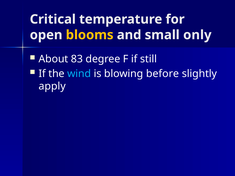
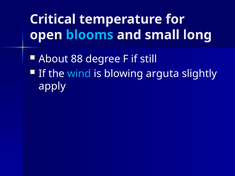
blooms colour: yellow -> light blue (90, 35)
only: only -> long (197, 35)
83: 83 -> 88 (77, 59)
before: before -> arguta (163, 74)
